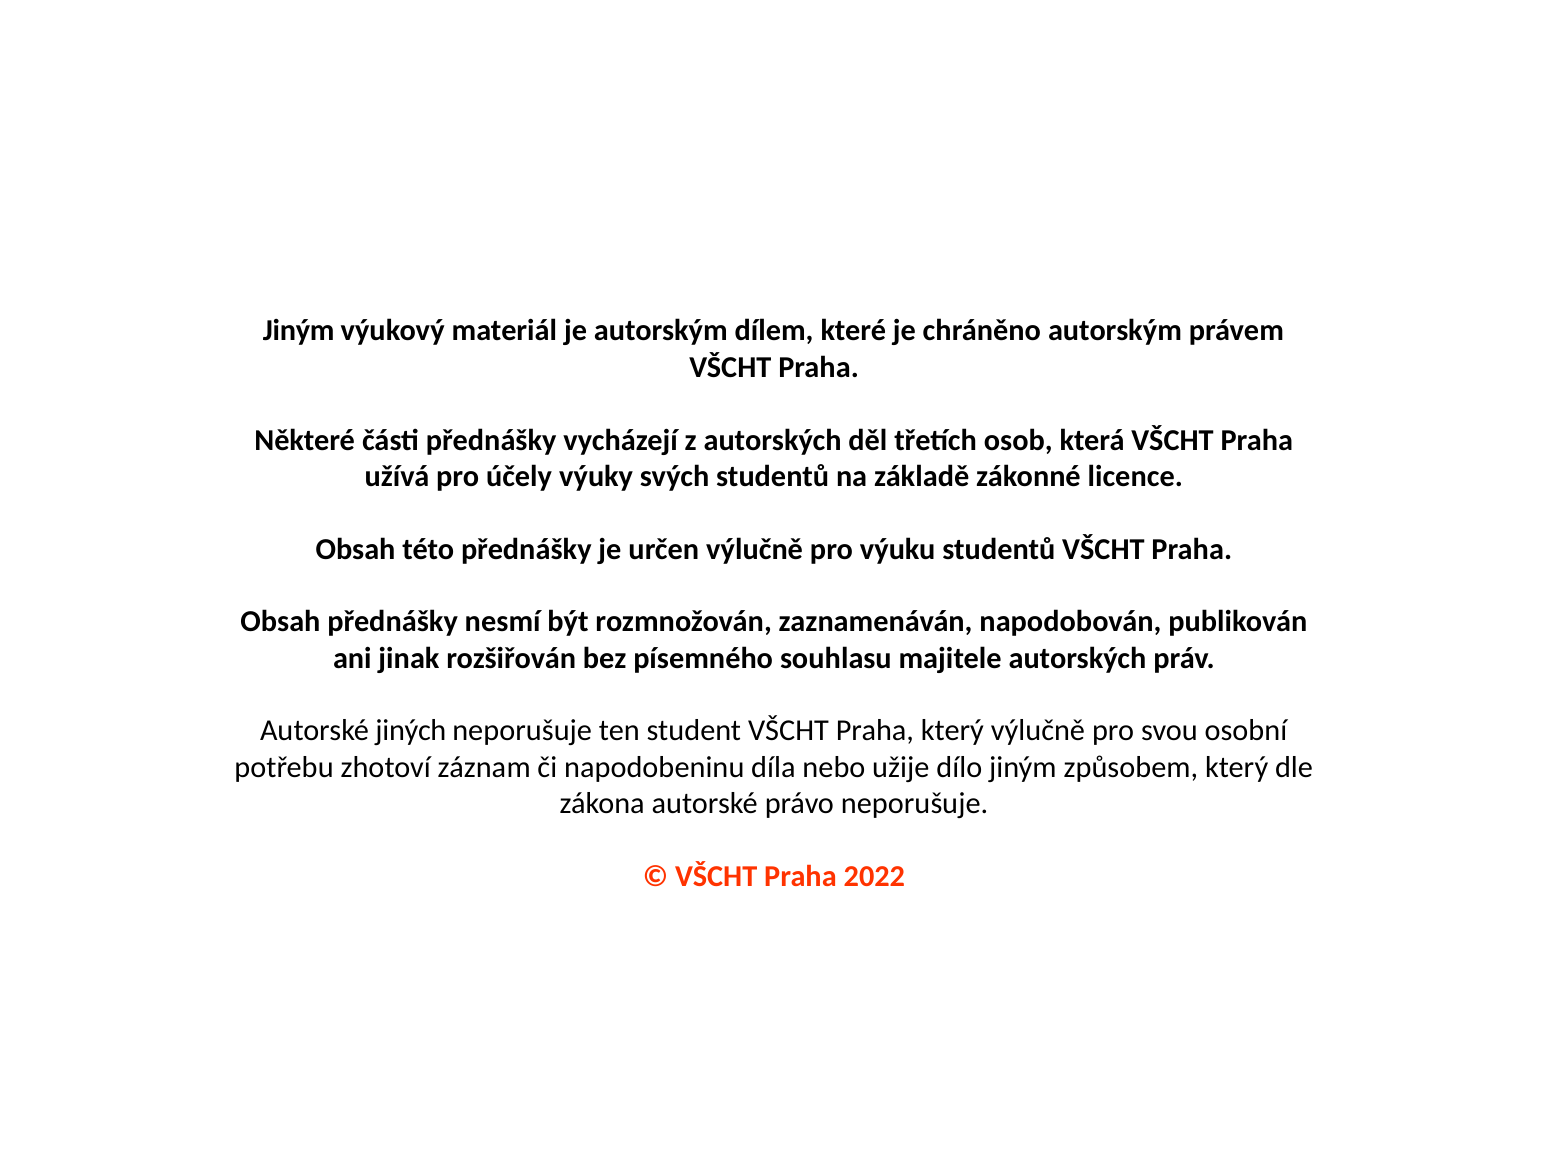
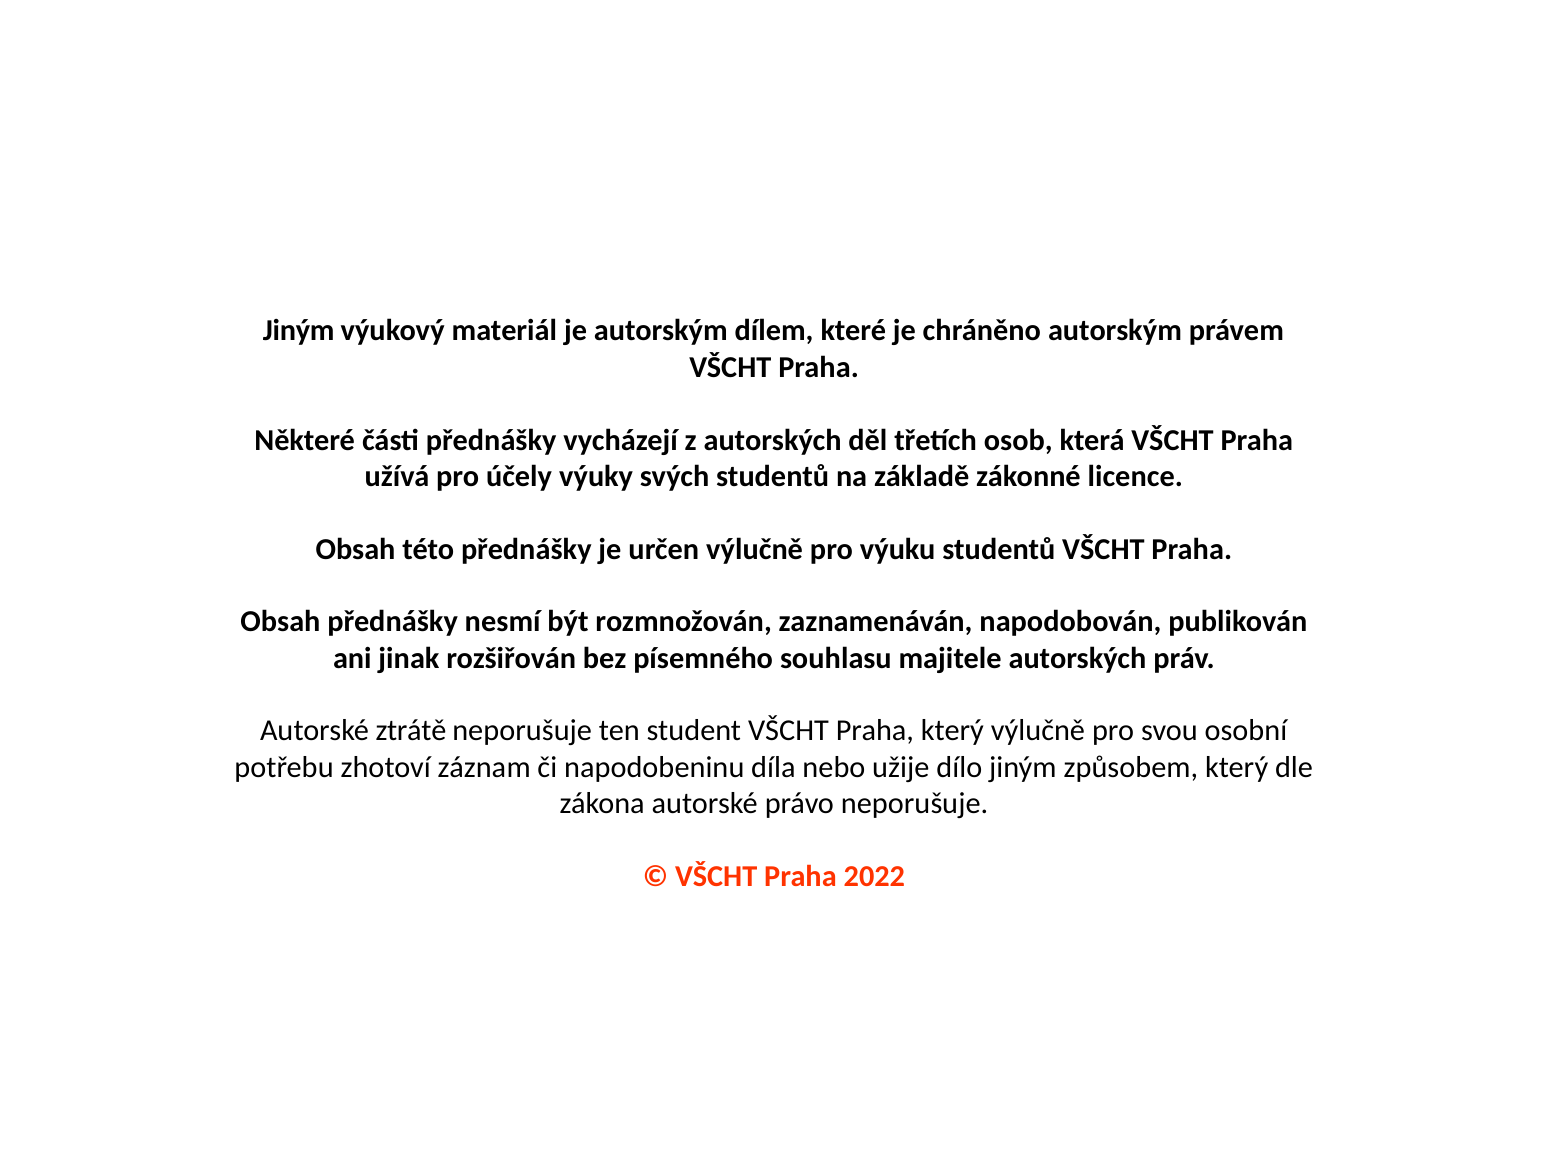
jiných: jiných -> ztrátě (411, 731)
